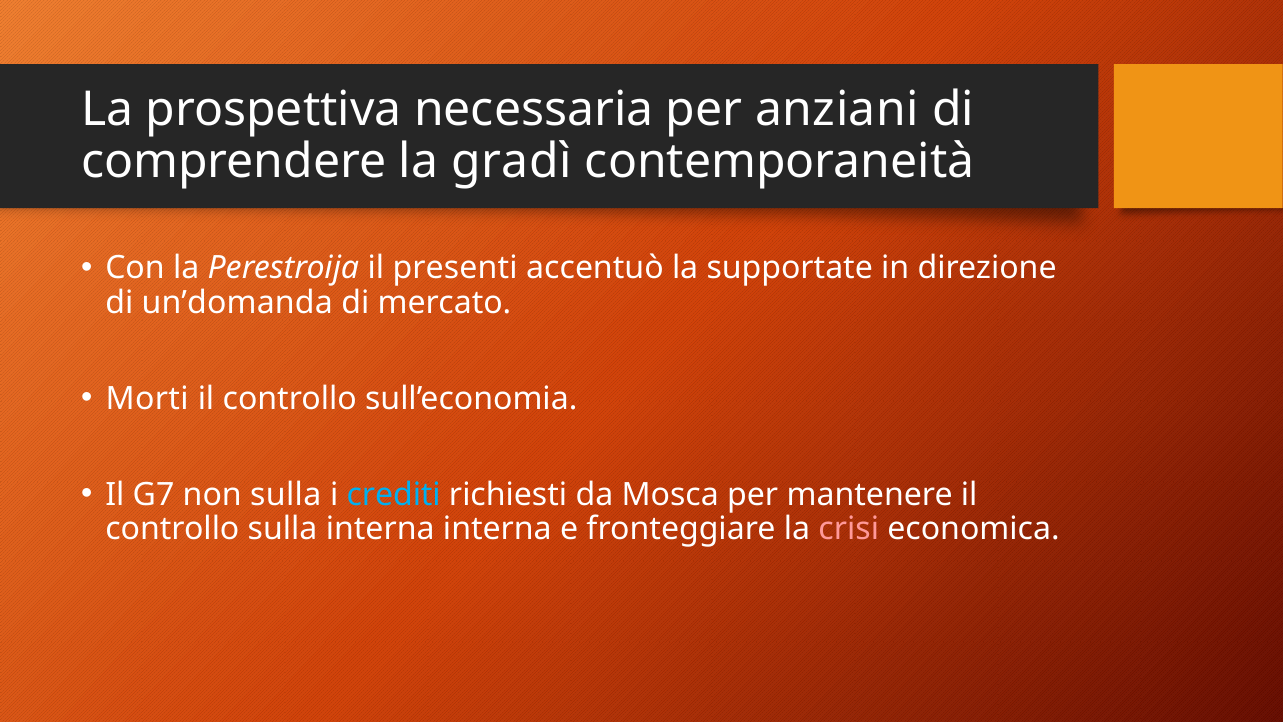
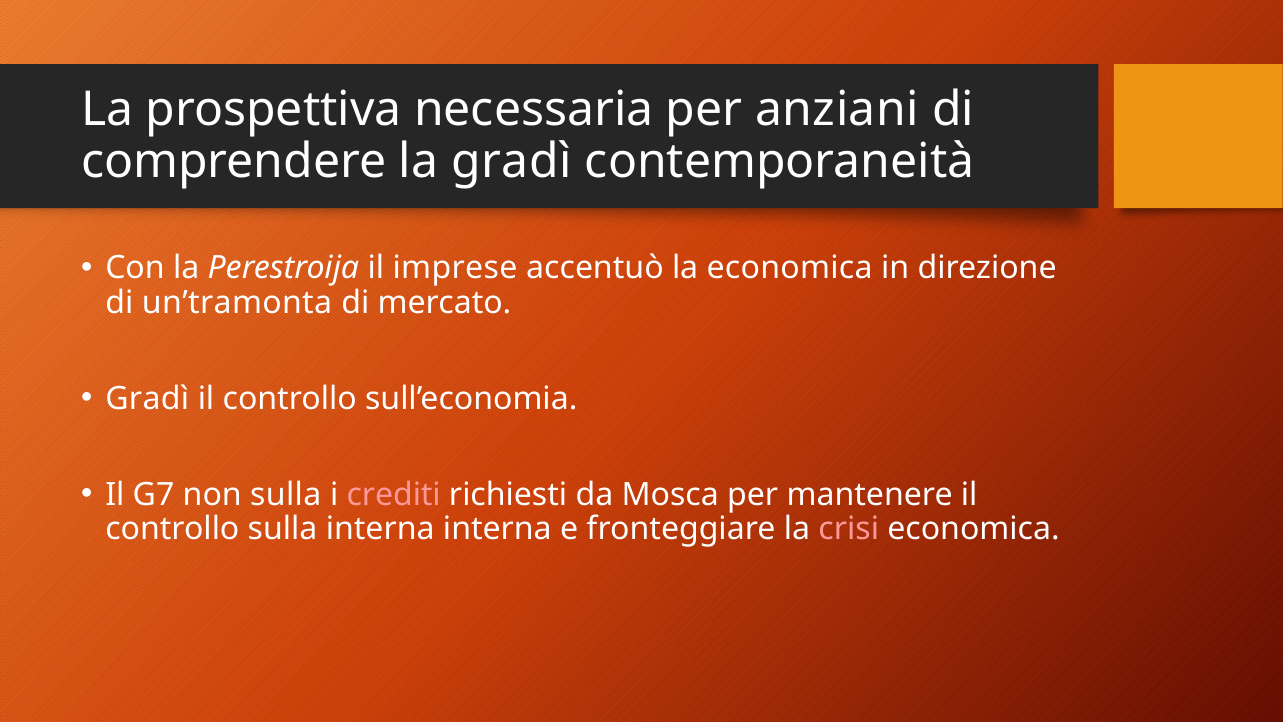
presenti: presenti -> imprese (455, 268)
la supportate: supportate -> economica (790, 268)
un’domanda: un’domanda -> un’tramonta (237, 302)
Morti: Morti -> Gradì (147, 398)
crediti colour: light blue -> pink (394, 494)
